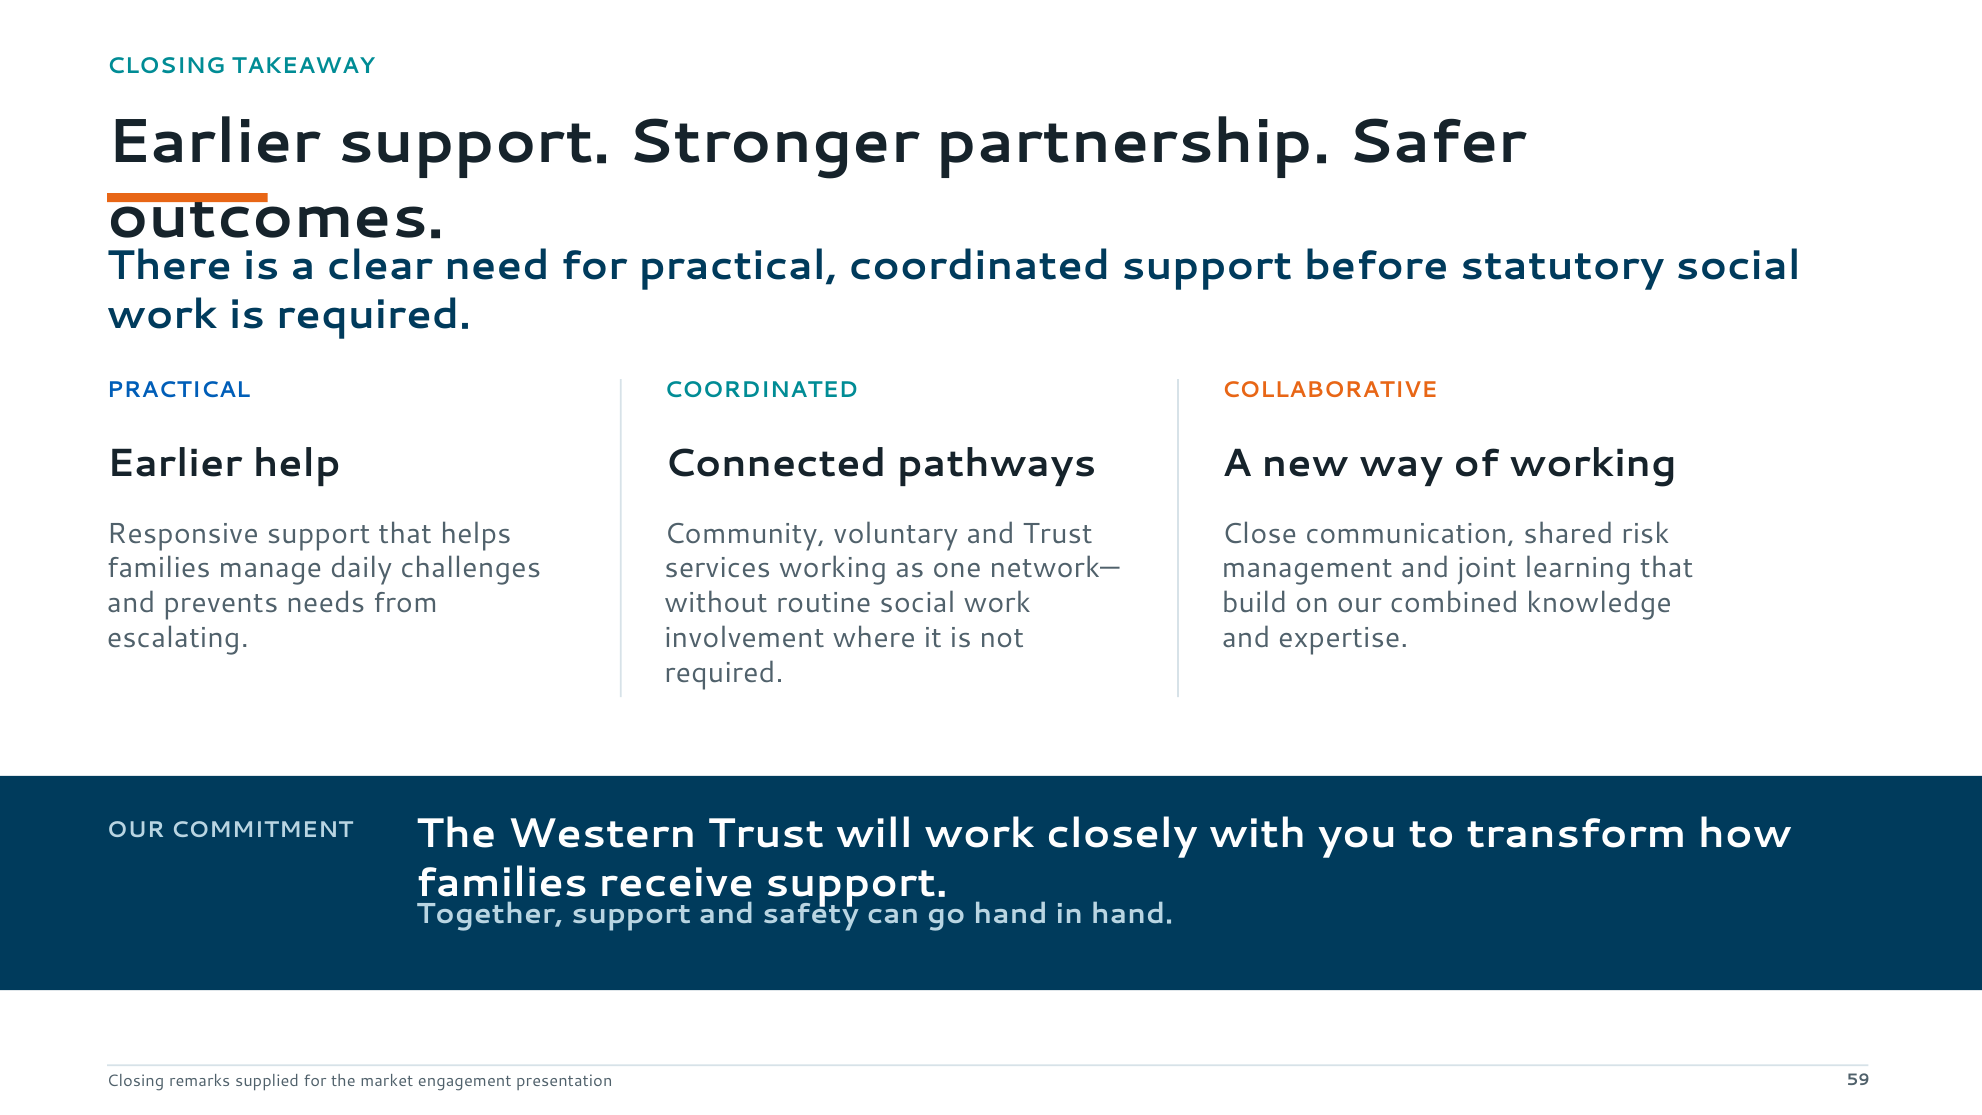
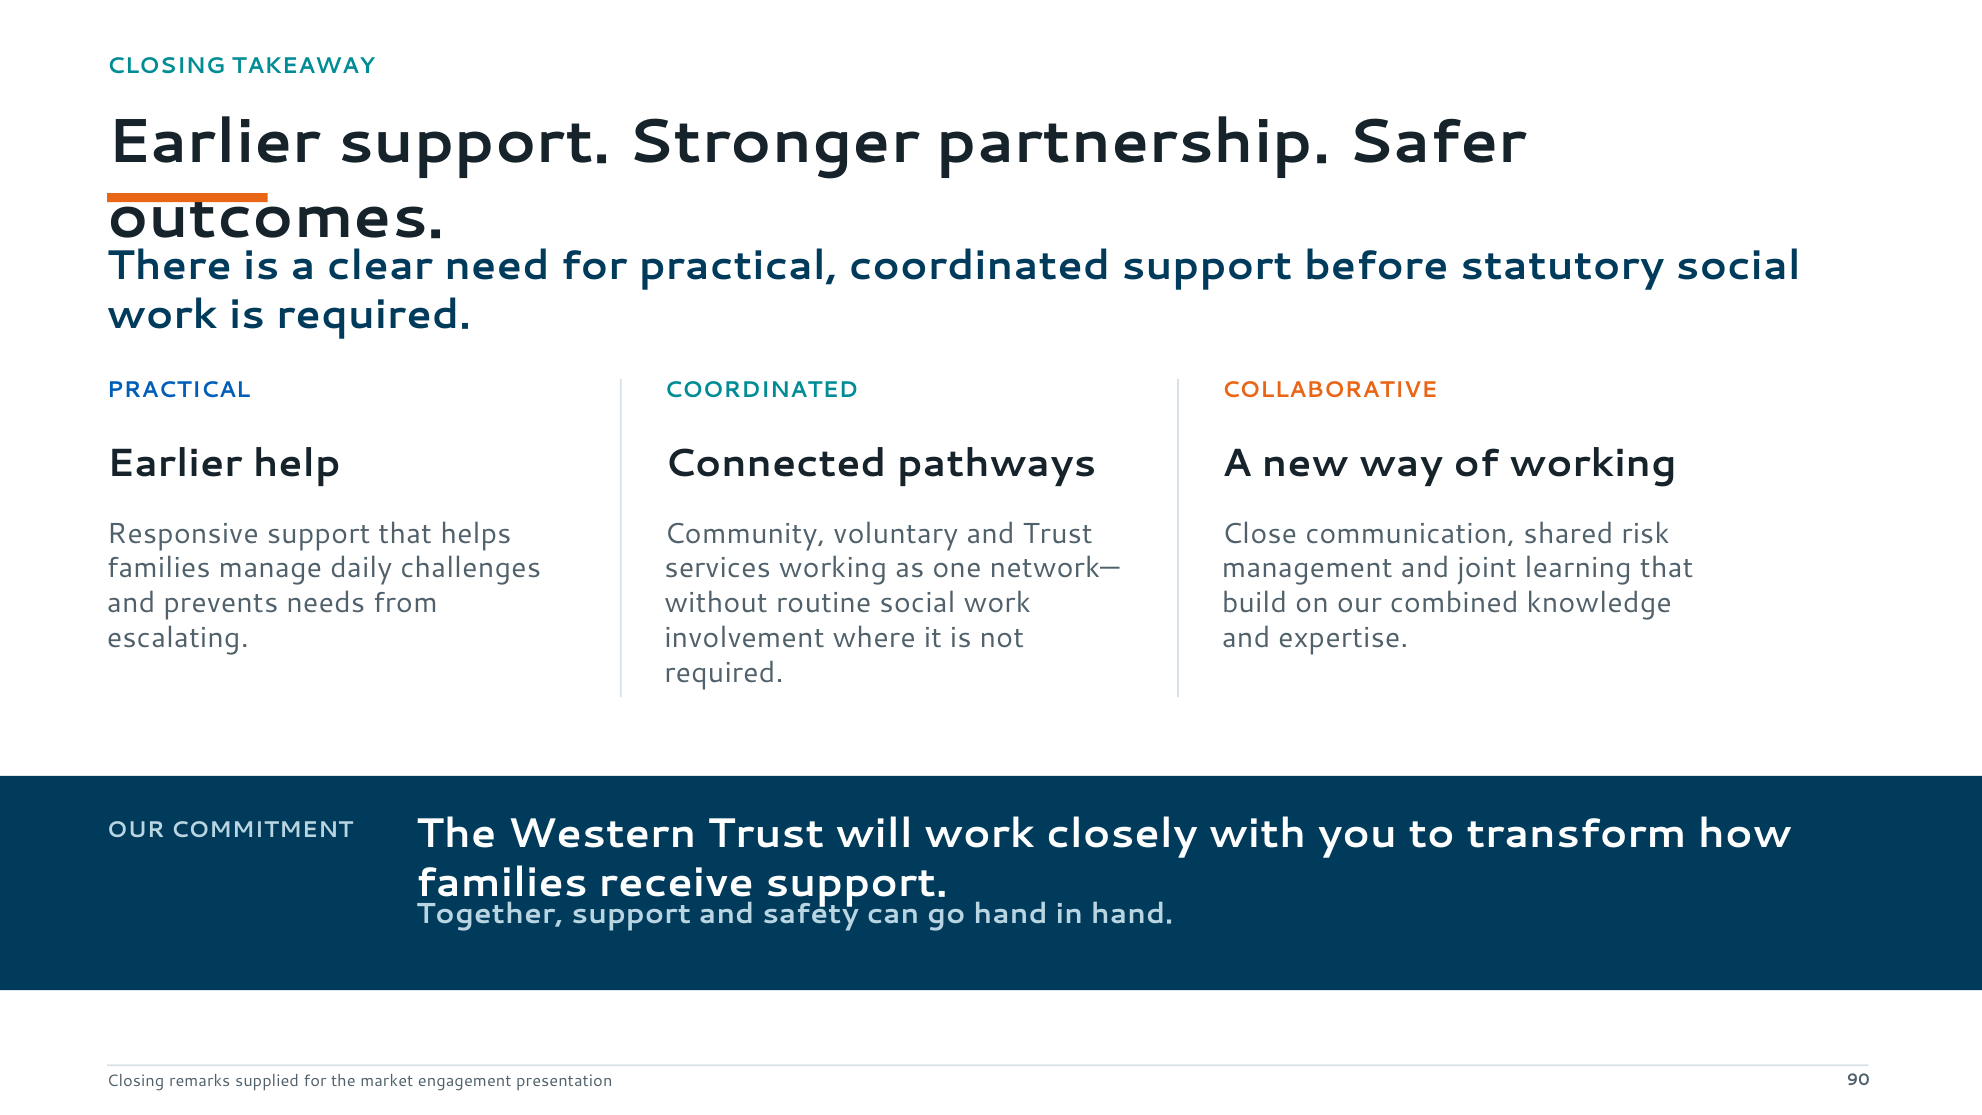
59: 59 -> 90 (1858, 1080)
